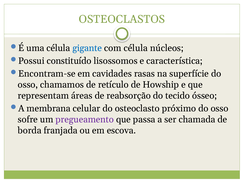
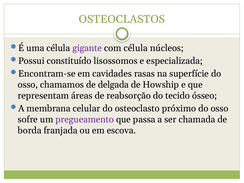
gigante colour: blue -> purple (87, 48)
característica: característica -> especializada (175, 61)
retículo: retículo -> delgada (113, 85)
